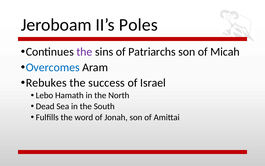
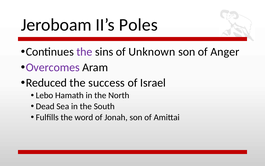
Patriarchs: Patriarchs -> Unknown (152, 52)
Micah: Micah -> Anger (225, 52)
Overcomes colour: blue -> purple (53, 67)
Rebukes: Rebukes -> Reduced (46, 83)
